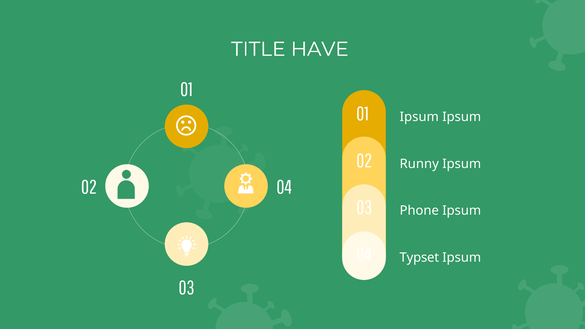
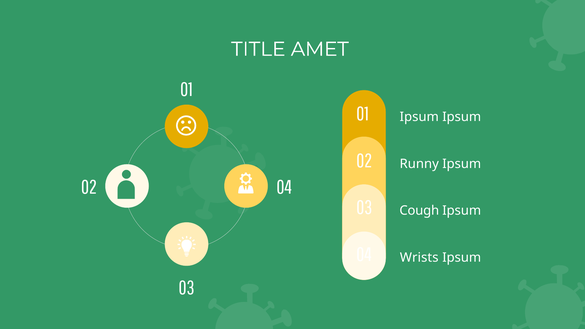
HAVE: HAVE -> AMET (320, 49)
Phone: Phone -> Cough (419, 211)
Typset: Typset -> Wrists (419, 257)
